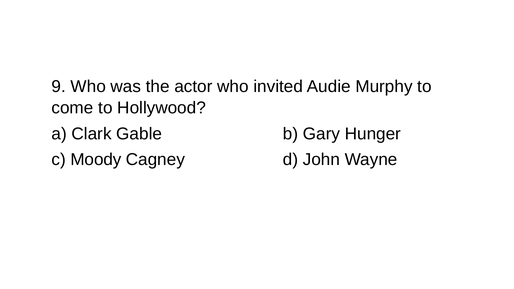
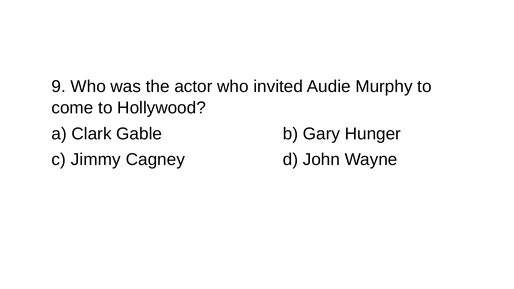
Moody: Moody -> Jimmy (96, 160)
